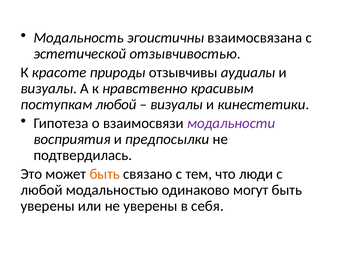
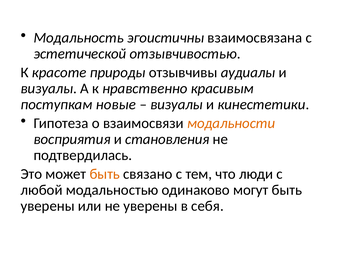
поступкам любой: любой -> новые (116, 104)
модальности colour: purple -> orange (231, 123)
предпосылки: предпосылки -> становления (167, 139)
